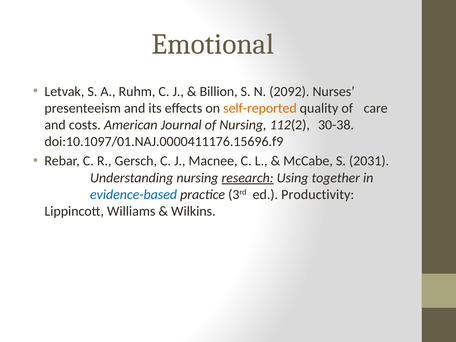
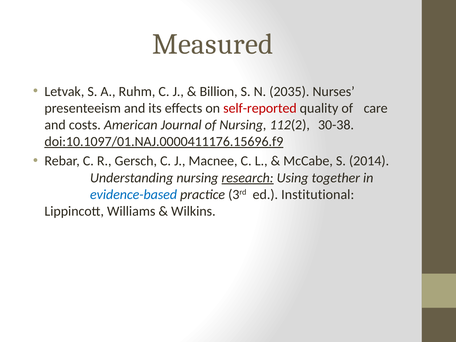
Emotional: Emotional -> Measured (213, 44)
2092: 2092 -> 2035 (289, 91)
self-reported colour: orange -> red (260, 108)
doi:10.1097/01.NAJ.0000411176.15696.f9 underline: none -> present (164, 142)
2031: 2031 -> 2014 (369, 161)
Productivity: Productivity -> Institutional (318, 194)
